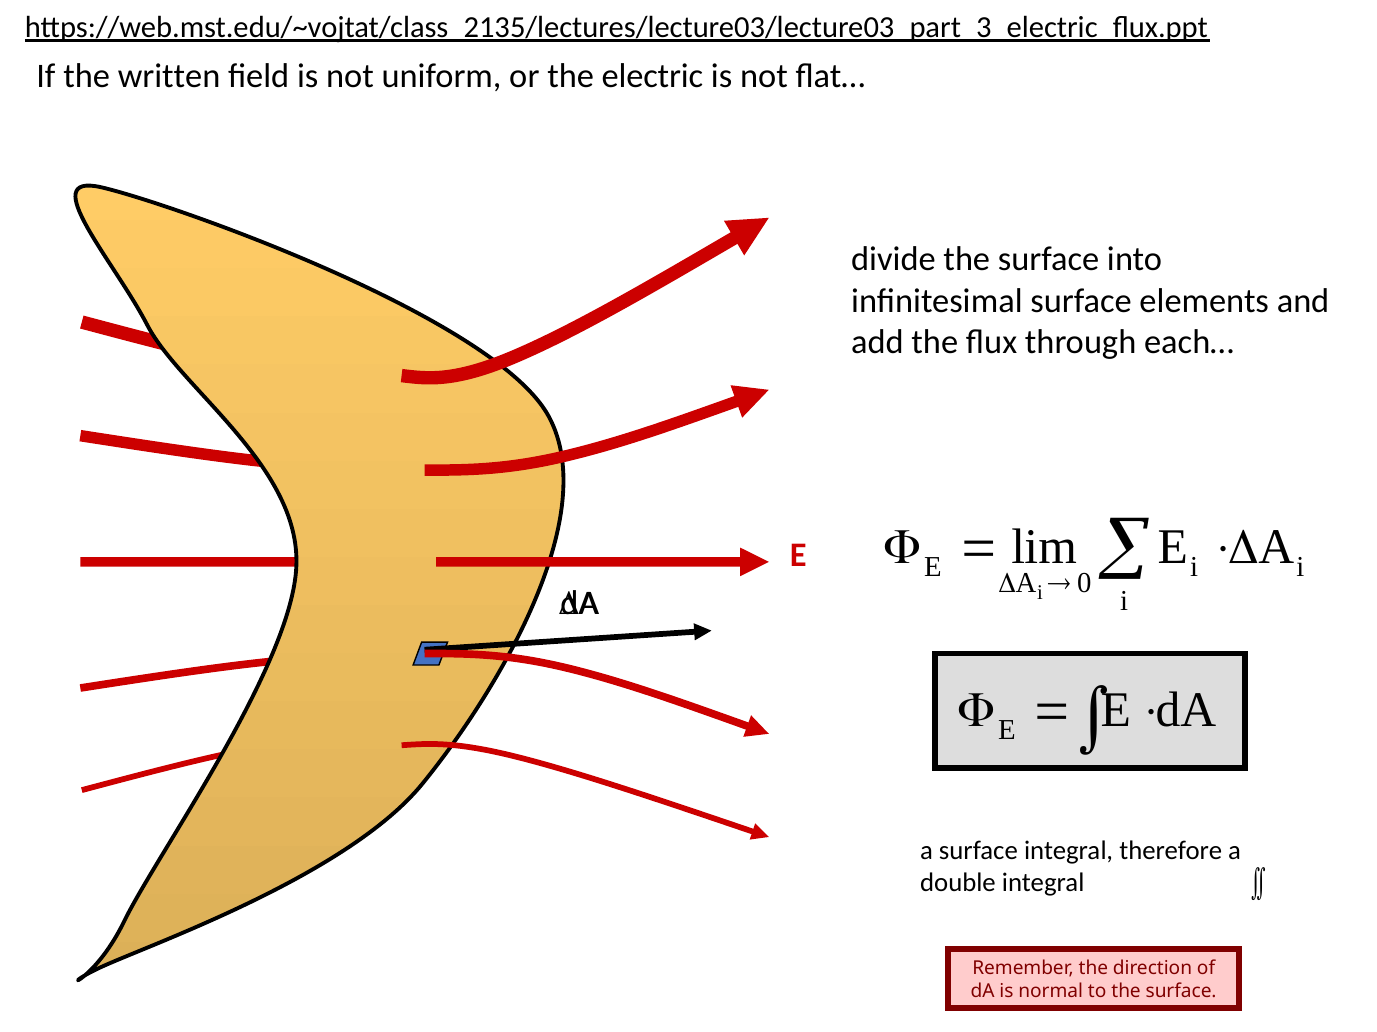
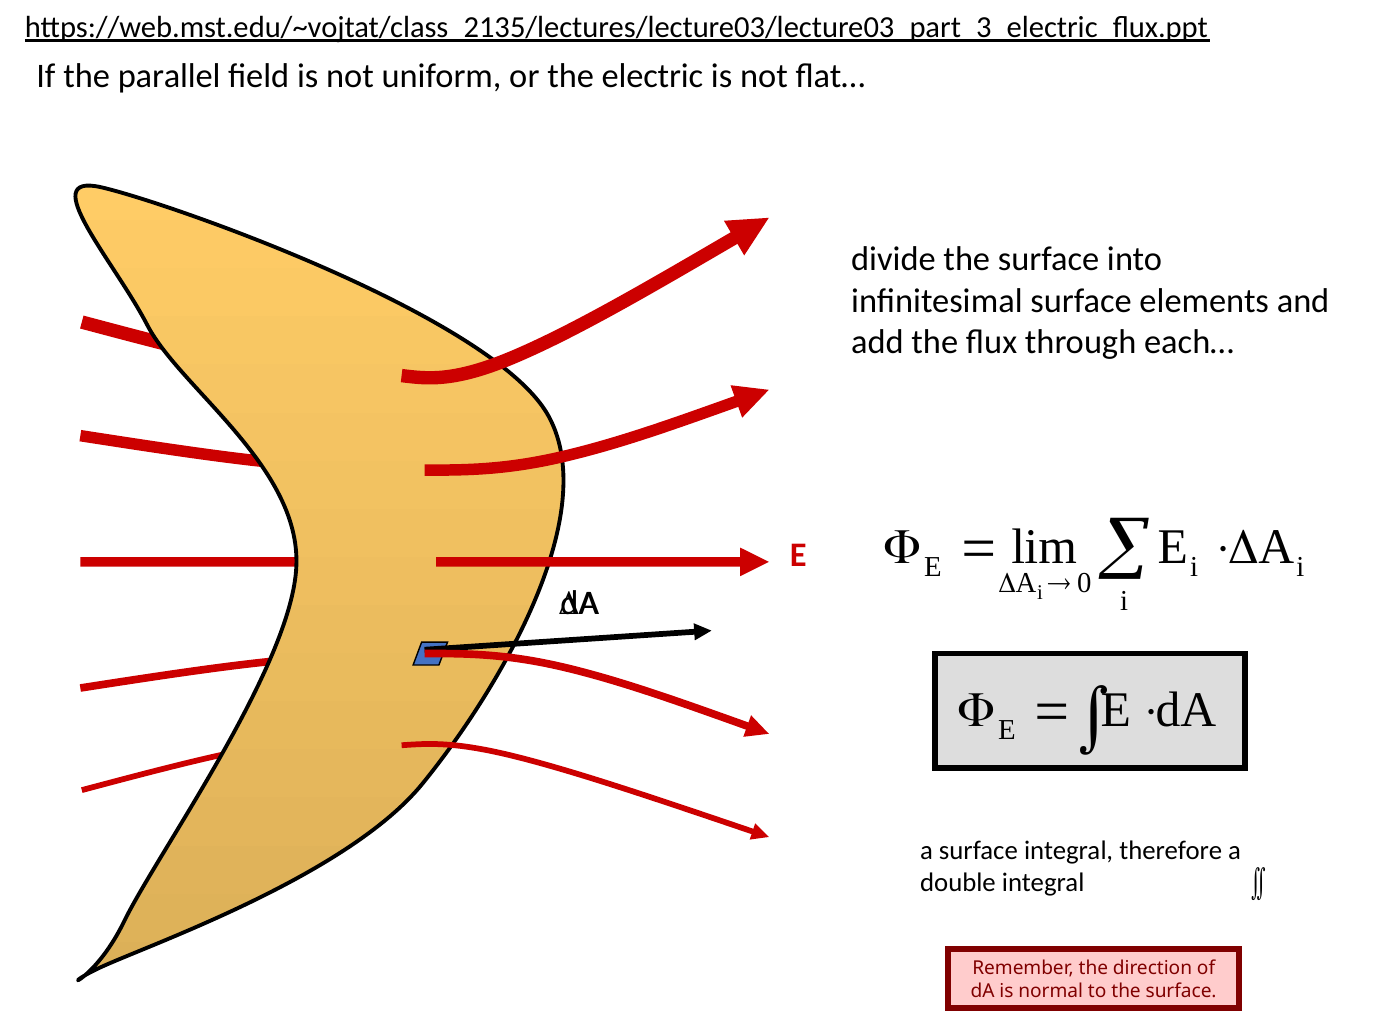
written: written -> parallel (169, 76)
